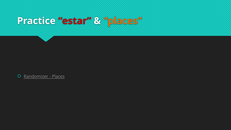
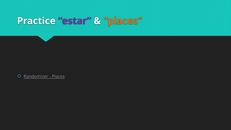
estar colour: red -> purple (75, 21)
